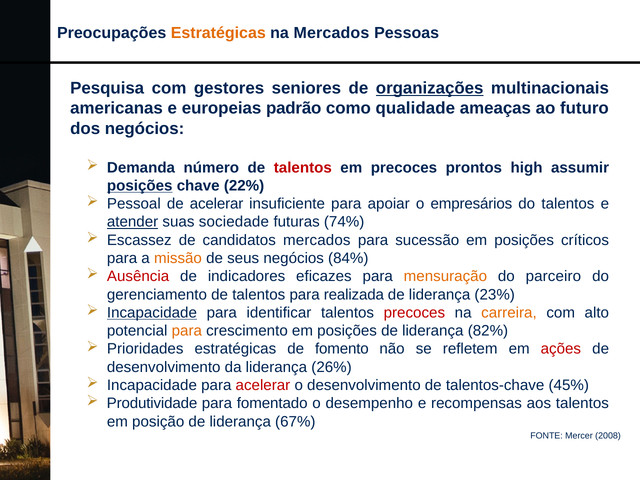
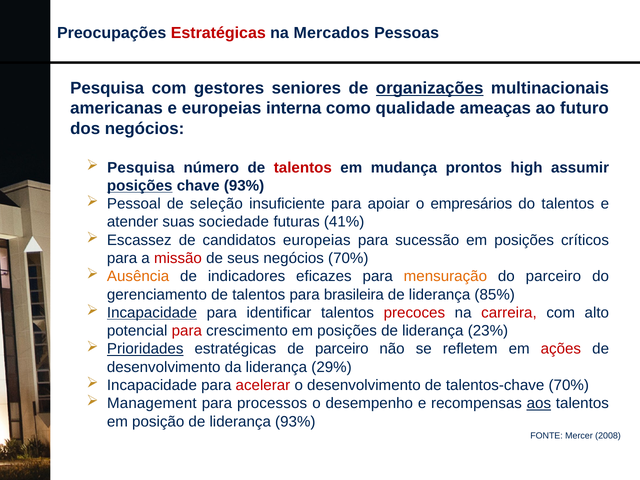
Estratégicas colour: orange -> red (218, 33)
padrão: padrão -> interna (294, 108)
Demanda: Demanda -> Pesquisa (141, 168)
em precoces: precoces -> mudança (404, 168)
chave 22%: 22% -> 93% (244, 186)
de acelerar: acelerar -> seleção (216, 204)
atender underline: present -> none (133, 222)
74%: 74% -> 41% (344, 222)
candidatos mercados: mercados -> europeias (317, 240)
missão colour: orange -> red (178, 258)
negócios 84%: 84% -> 70% (348, 258)
Ausência colour: red -> orange (138, 276)
realizada: realizada -> brasileira (354, 295)
23%: 23% -> 85% (495, 295)
carreira colour: orange -> red (509, 313)
para colour: orange -> red (187, 331)
82%: 82% -> 23% (488, 331)
Prioridades underline: none -> present (145, 349)
de fomento: fomento -> parceiro (342, 349)
26%: 26% -> 29% (332, 367)
talentos-chave 45%: 45% -> 70% (569, 385)
Produtividade: Produtividade -> Management (152, 403)
fomentado: fomentado -> processos (272, 403)
aos underline: none -> present (539, 403)
liderança 67%: 67% -> 93% (295, 422)
